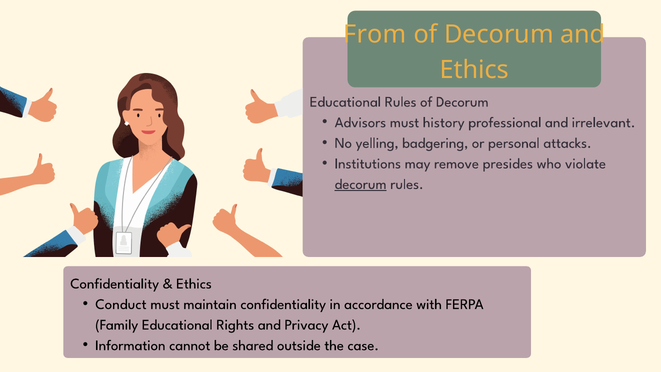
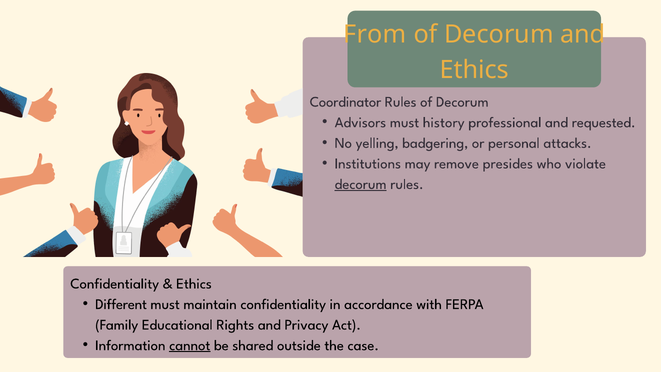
Educational: Educational -> Coordinator (345, 102)
irrelevant: irrelevant -> requested (604, 122)
Conduct: Conduct -> Different (121, 304)
cannot underline: none -> present (190, 345)
